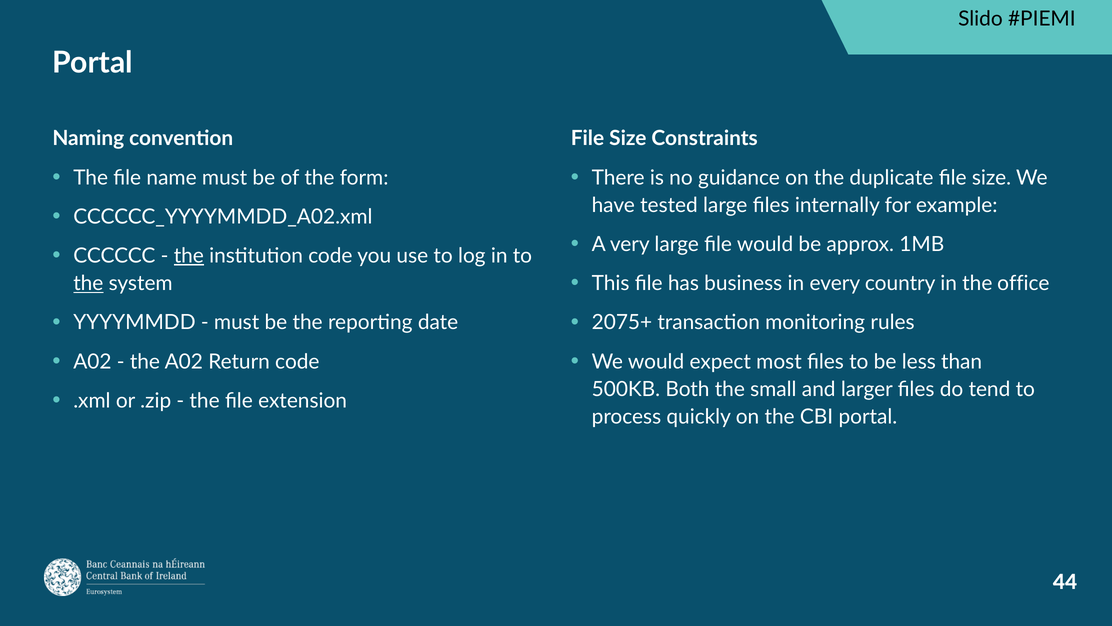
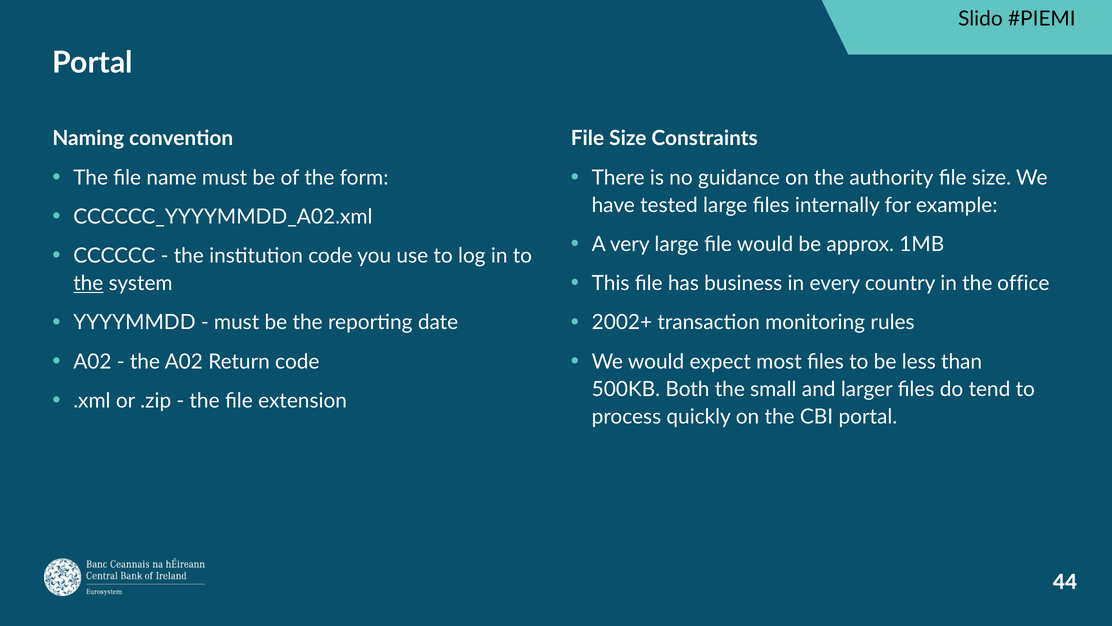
duplicate: duplicate -> authority (891, 177)
the underline: present -> none (189, 256)
2075+: 2075+ -> 2002+ (622, 322)
